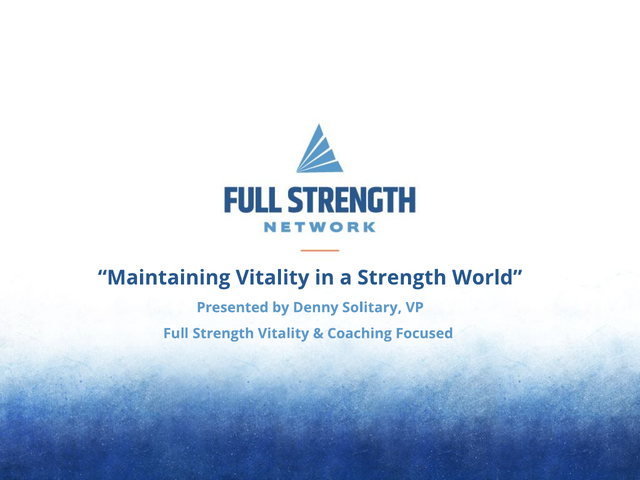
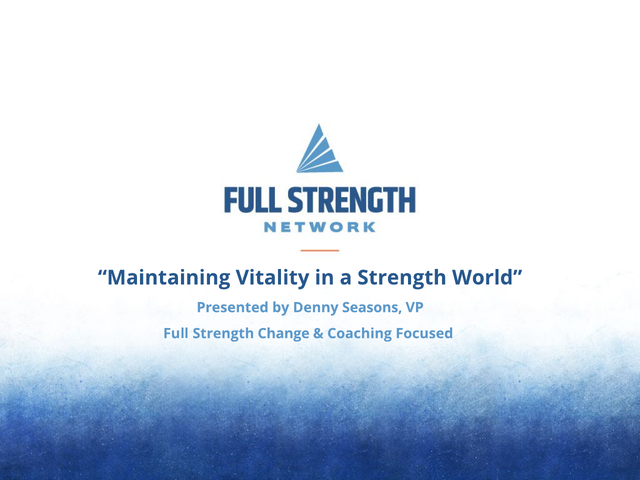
Solitary: Solitary -> Seasons (372, 308)
Strength Vitality: Vitality -> Change (284, 334)
